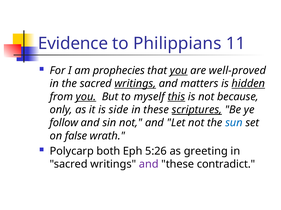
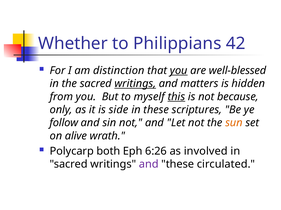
Evidence: Evidence -> Whether (73, 44)
11: 11 -> 42 (236, 44)
prophecies: prophecies -> distinction (119, 71)
well-proved: well-proved -> well-blessed (238, 71)
hidden underline: present -> none (248, 84)
you underline: present -> none (86, 97)
scriptures underline: present -> none (197, 110)
sun colour: blue -> orange (234, 123)
false: false -> alive (76, 136)
5:26: 5:26 -> 6:26 (156, 152)
greeting: greeting -> involved (206, 152)
contradict: contradict -> circulated (226, 165)
